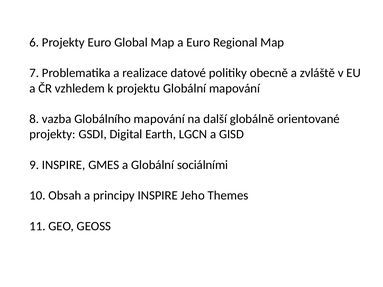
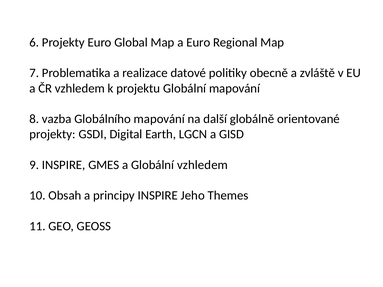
Globální sociálními: sociálními -> vzhledem (202, 165)
